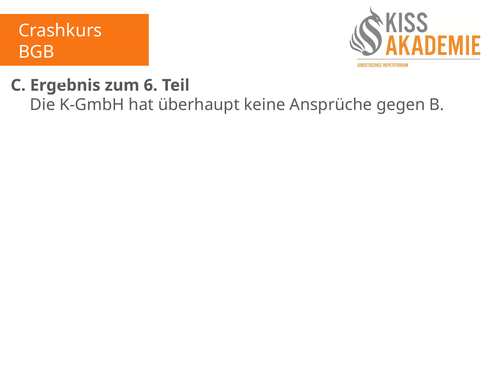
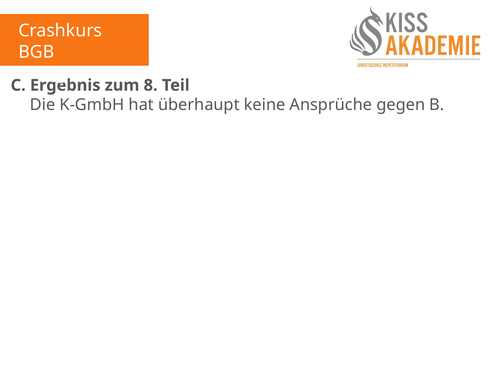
6: 6 -> 8 (151, 85)
